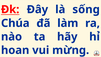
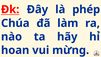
sống: sống -> phép (86, 9)
